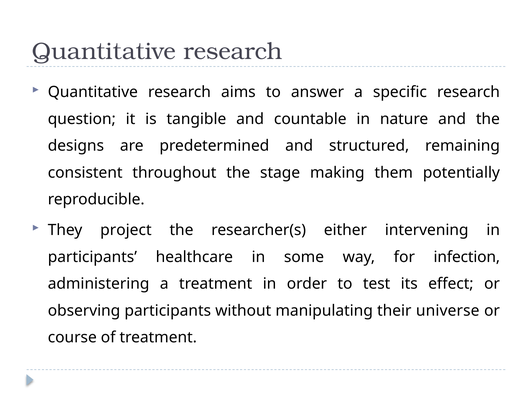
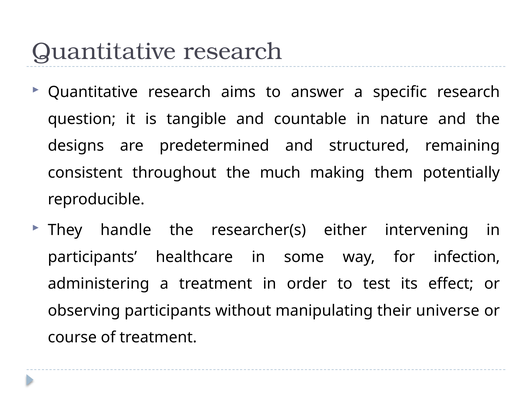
stage: stage -> much (280, 173)
project: project -> handle (126, 230)
